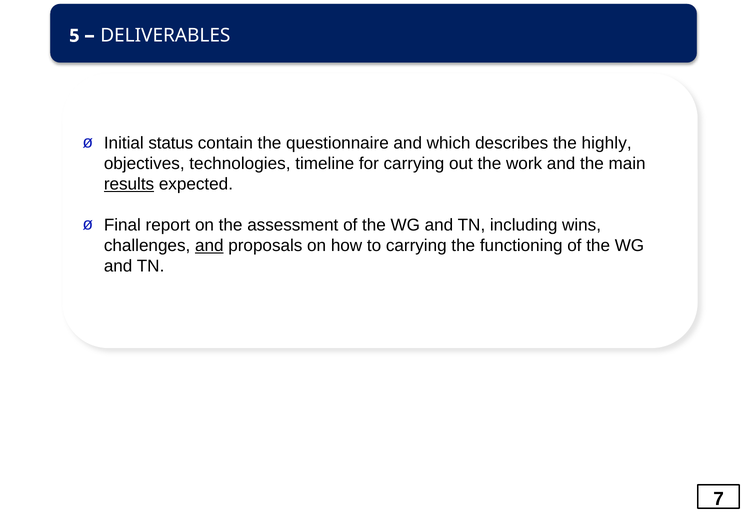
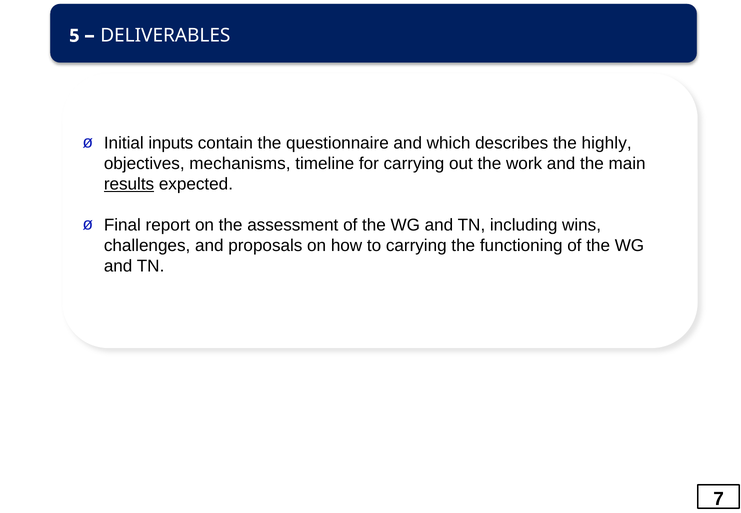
status: status -> inputs (171, 143)
technologies: technologies -> mechanisms (240, 163)
and underline: present -> none (209, 245)
